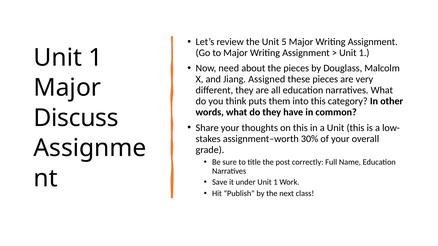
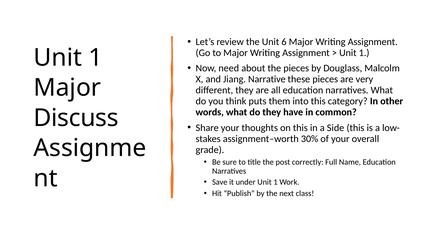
5: 5 -> 6 (284, 42)
Assigned: Assigned -> Narrative (267, 79)
a Unit: Unit -> Side (336, 128)
